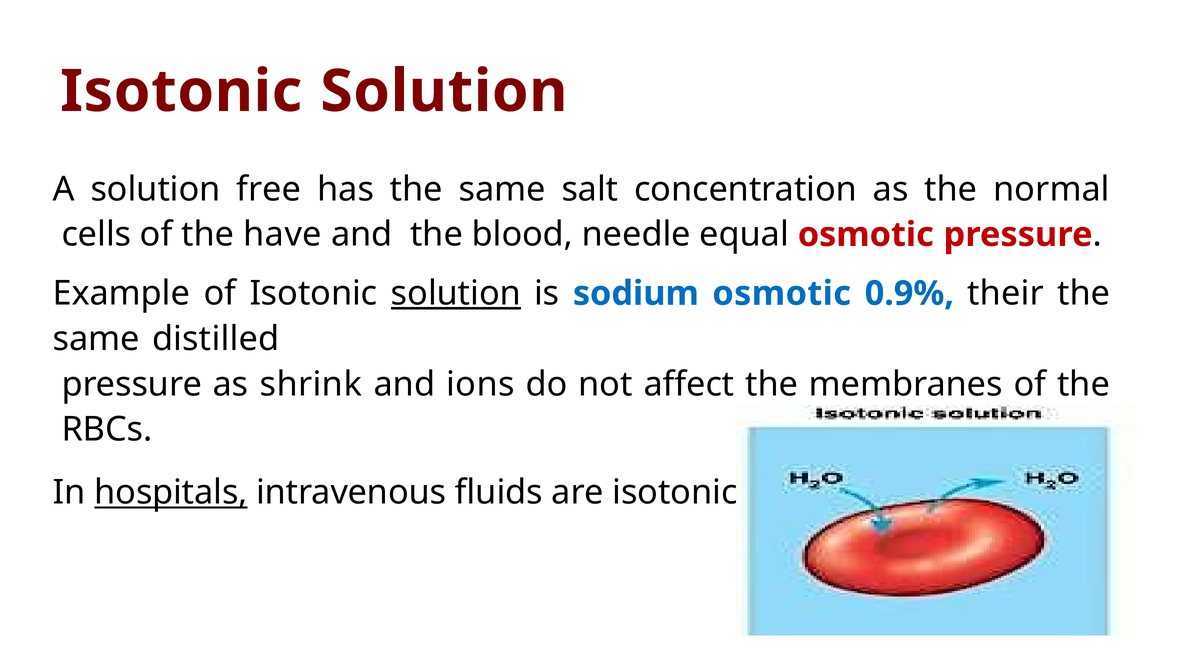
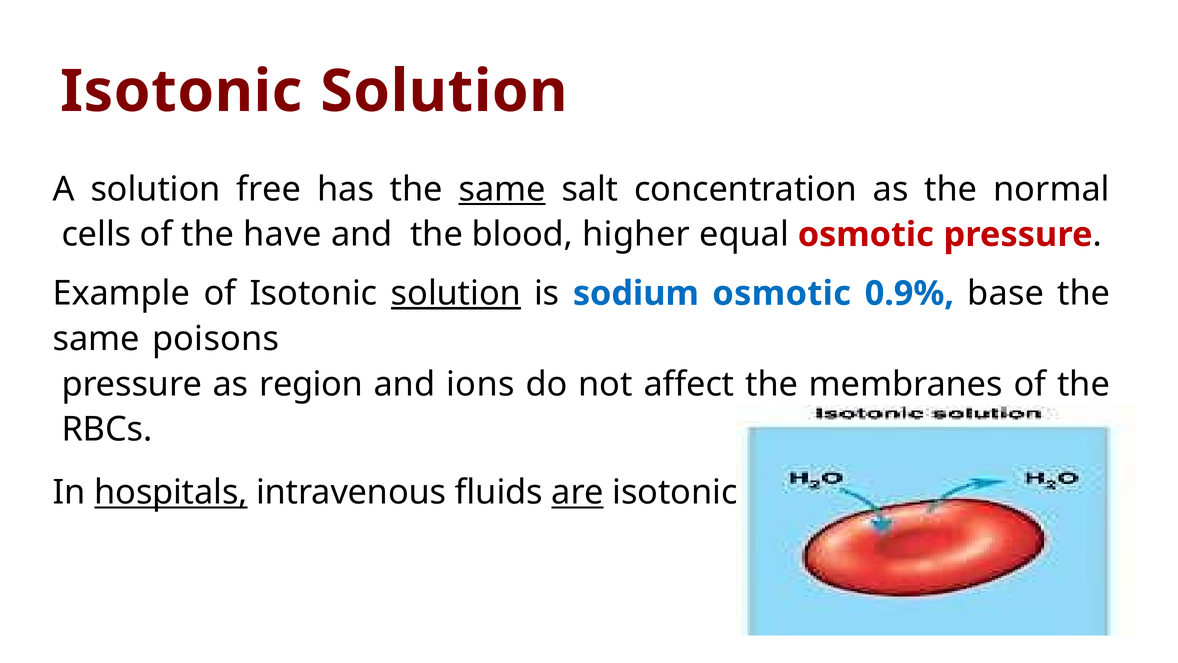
same underline: none -> present (502, 189)
needle: needle -> higher (636, 234)
their: their -> base (1006, 293)
distilled: distilled -> poisons (216, 339)
shrink: shrink -> region (311, 384)
are underline: none -> present (578, 492)
